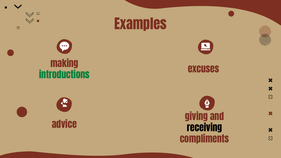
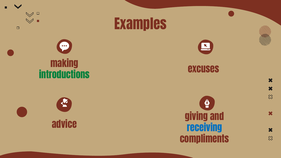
receiving colour: black -> blue (204, 128)
